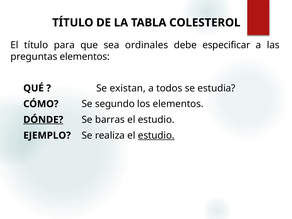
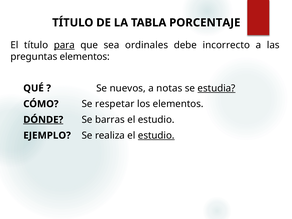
COLESTEROL: COLESTEROL -> PORCENTAJE (205, 23)
para underline: none -> present (64, 45)
especificar: especificar -> incorrecto (226, 45)
existan: existan -> nuevos (128, 88)
todos: todos -> notas (169, 88)
estudia underline: none -> present (216, 88)
segundo: segundo -> respetar (115, 104)
